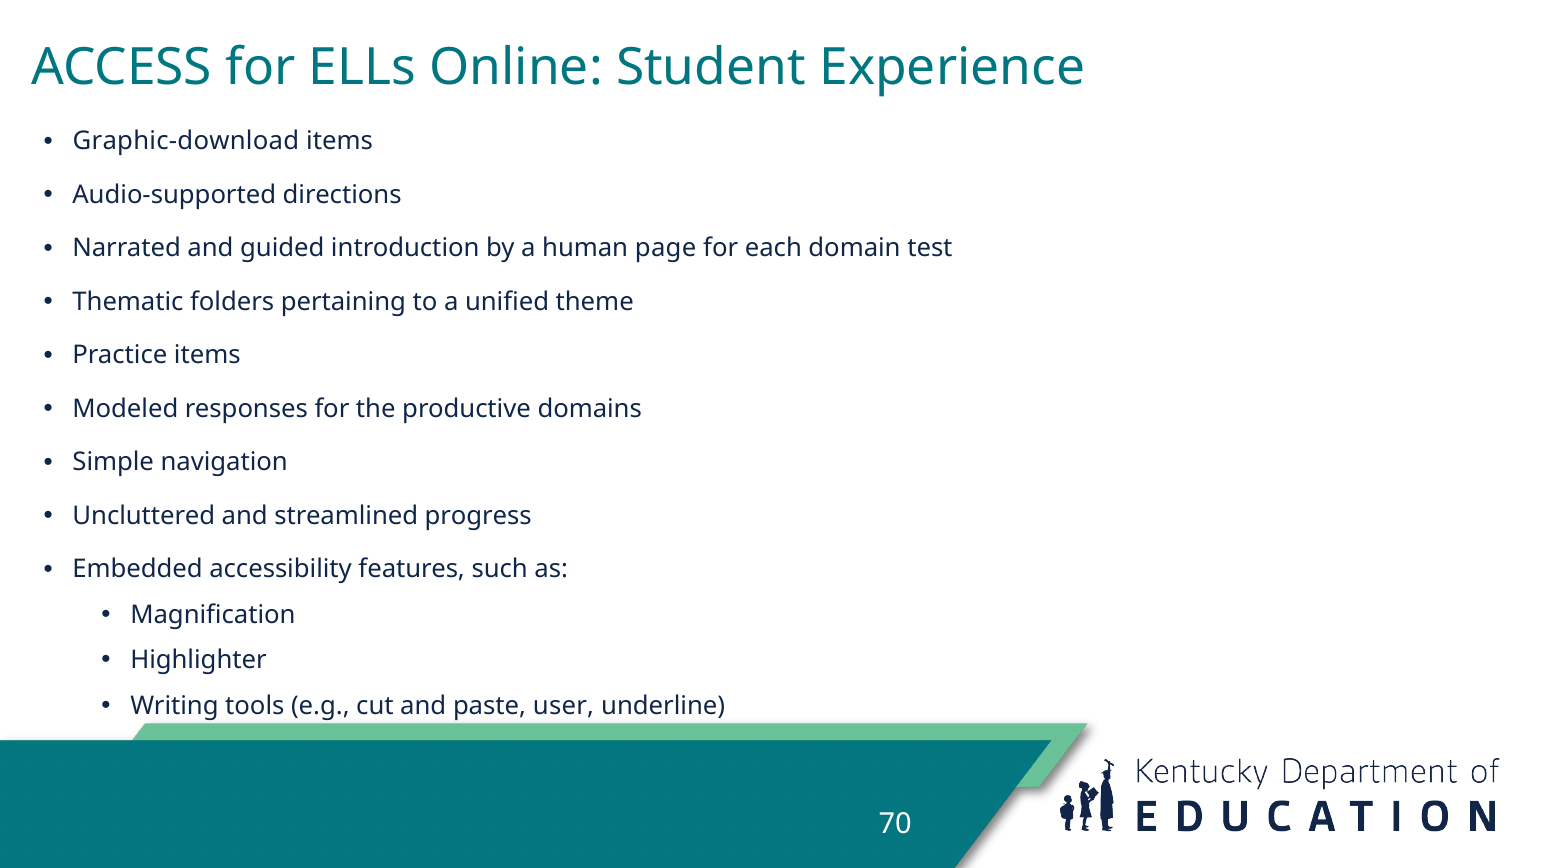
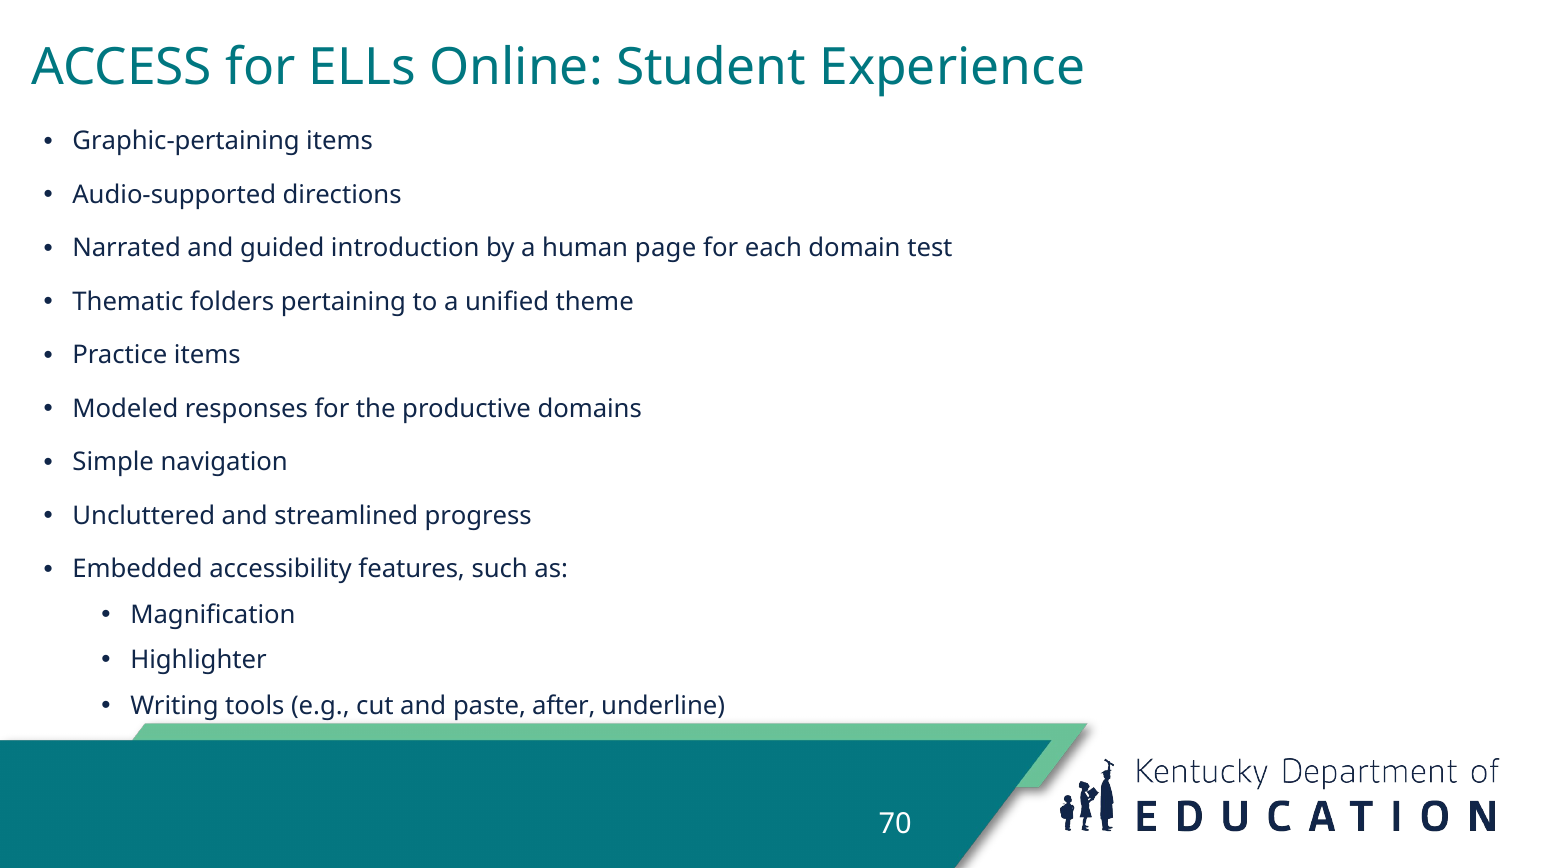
Graphic-download: Graphic-download -> Graphic-pertaining (186, 142)
user: user -> after (564, 706)
